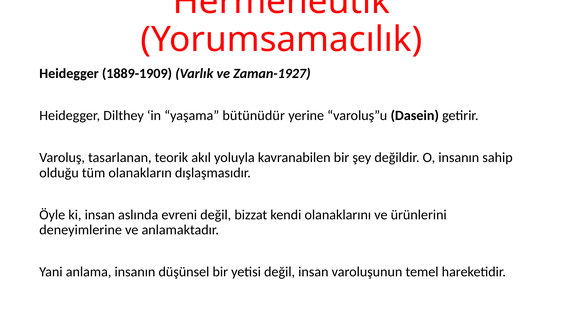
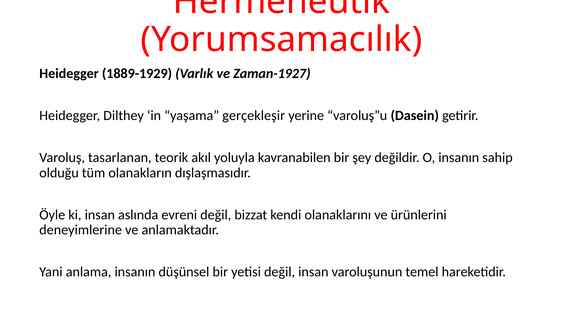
1889-1909: 1889-1909 -> 1889-1929 (137, 74)
bütünüdür: bütünüdür -> gerçekleşir (254, 116)
